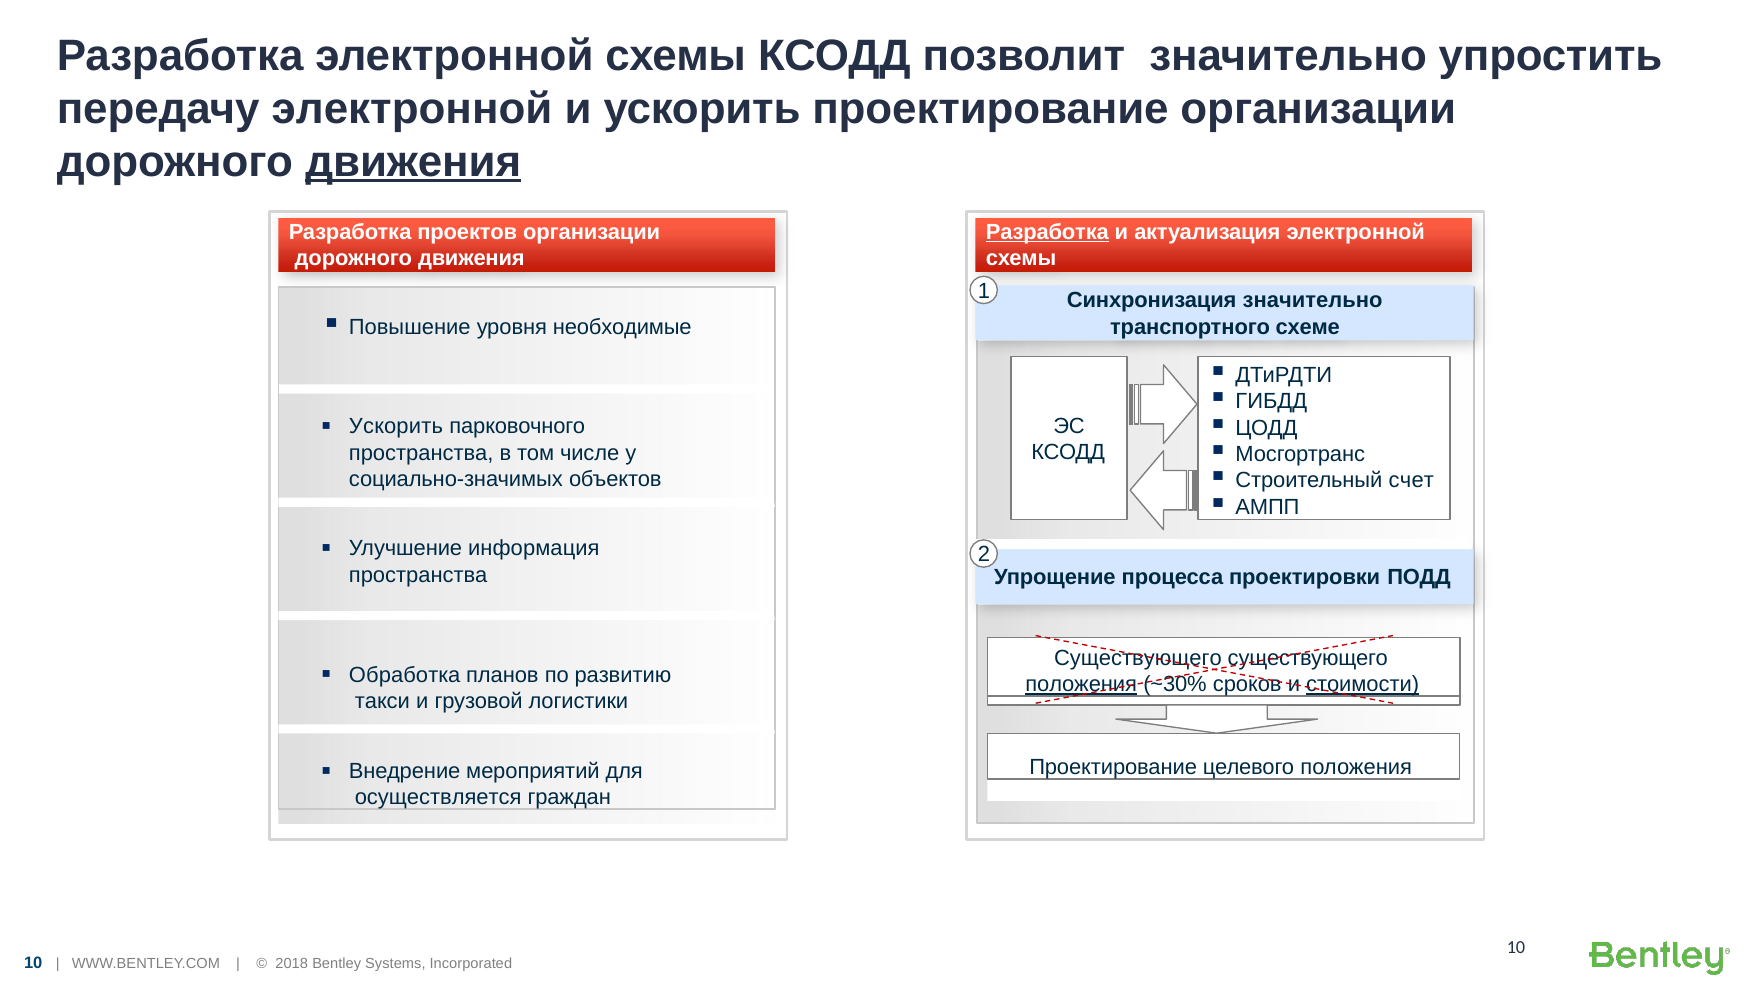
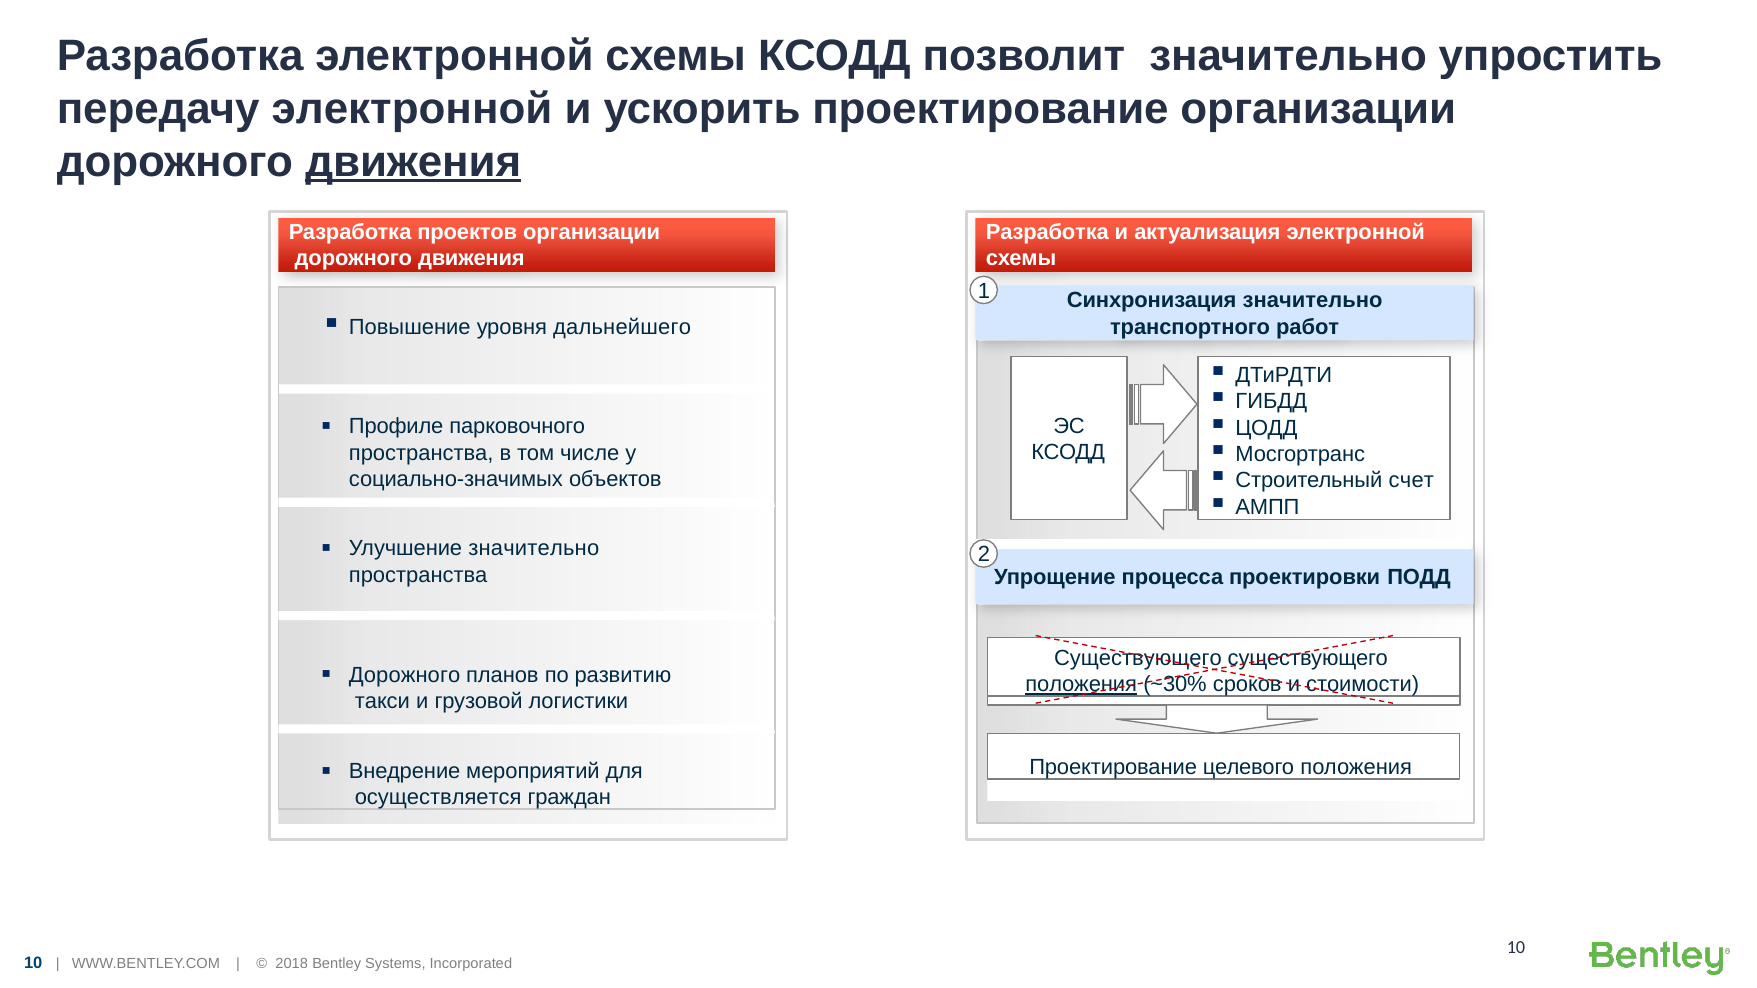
Разработка underline: present -> none (1047, 232)
необходимые: необходимые -> дальнейшего (622, 327)
схеме: схеме -> работ (1308, 327)
Ускорить: Ускорить -> Профиле (396, 427)
Улучшение информация: информация -> значительно (534, 549)
Обработка: Обработка -> Дорожного (405, 675)
стоимости underline: present -> none (1363, 685)
